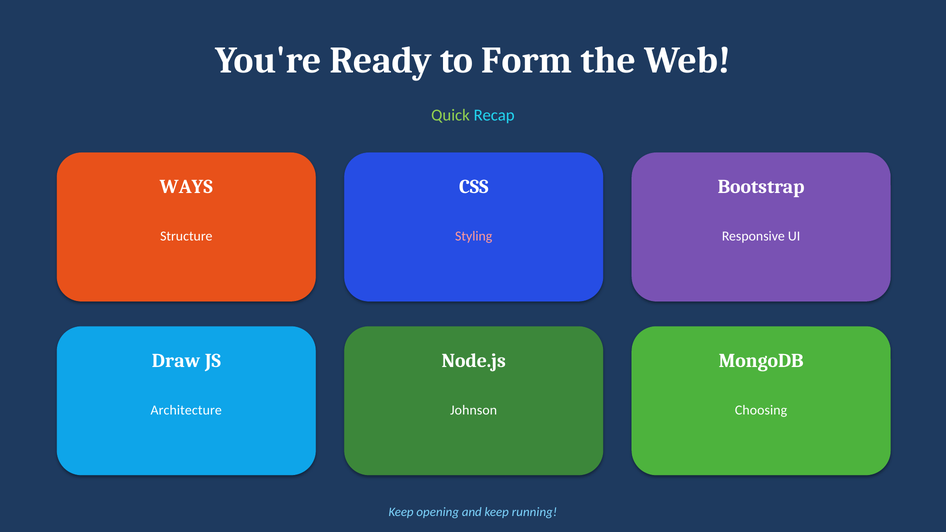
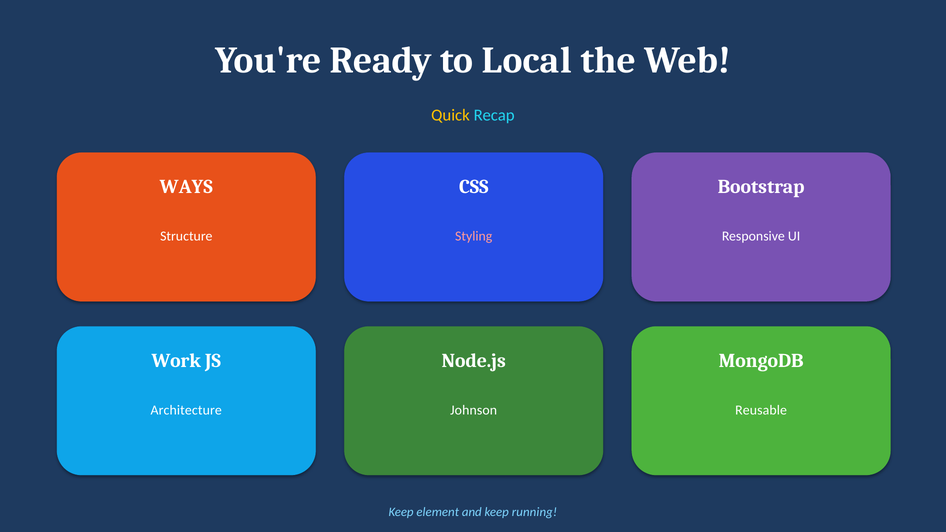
Form: Form -> Local (527, 61)
Quick colour: light green -> yellow (451, 115)
Draw: Draw -> Work (176, 361)
Choosing: Choosing -> Reusable (761, 410)
opening: opening -> element (438, 512)
